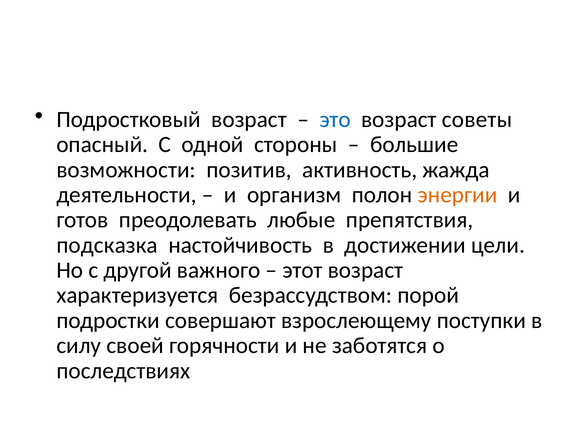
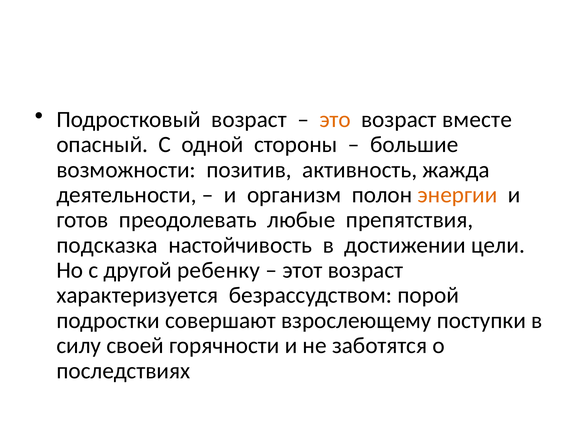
это colour: blue -> orange (335, 120)
советы: советы -> вместе (477, 120)
важного: важного -> ребенку (219, 271)
